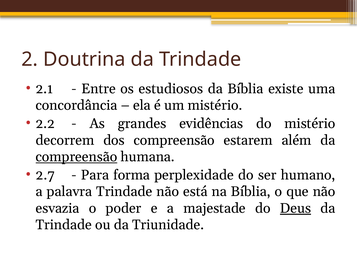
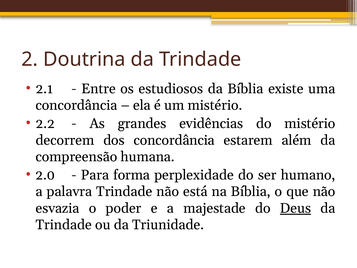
dos compreensão: compreensão -> concordância (174, 140)
compreensão underline: present -> none (76, 157)
2.7: 2.7 -> 2.0 (45, 175)
